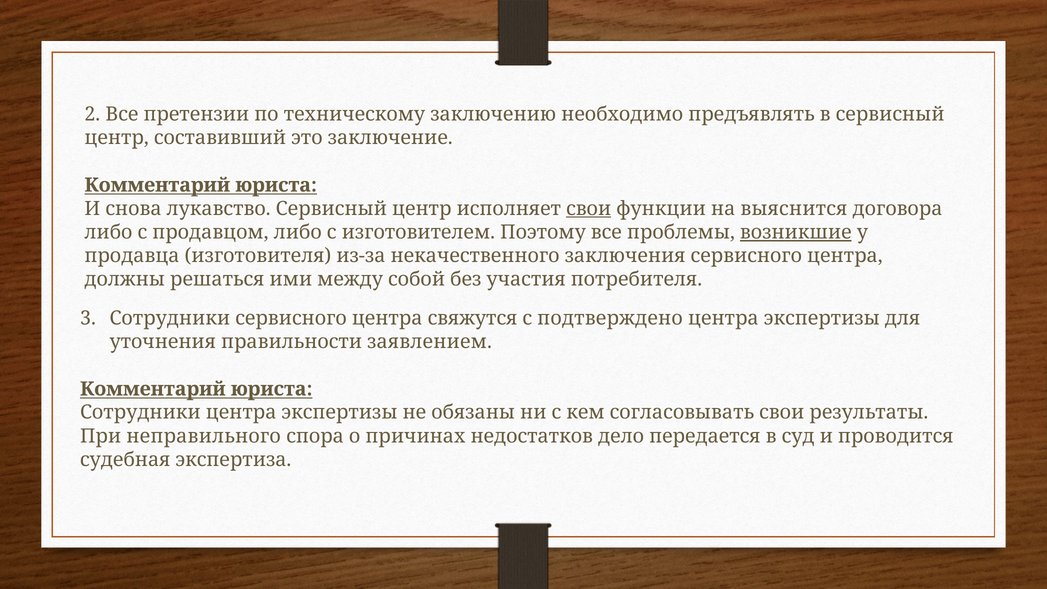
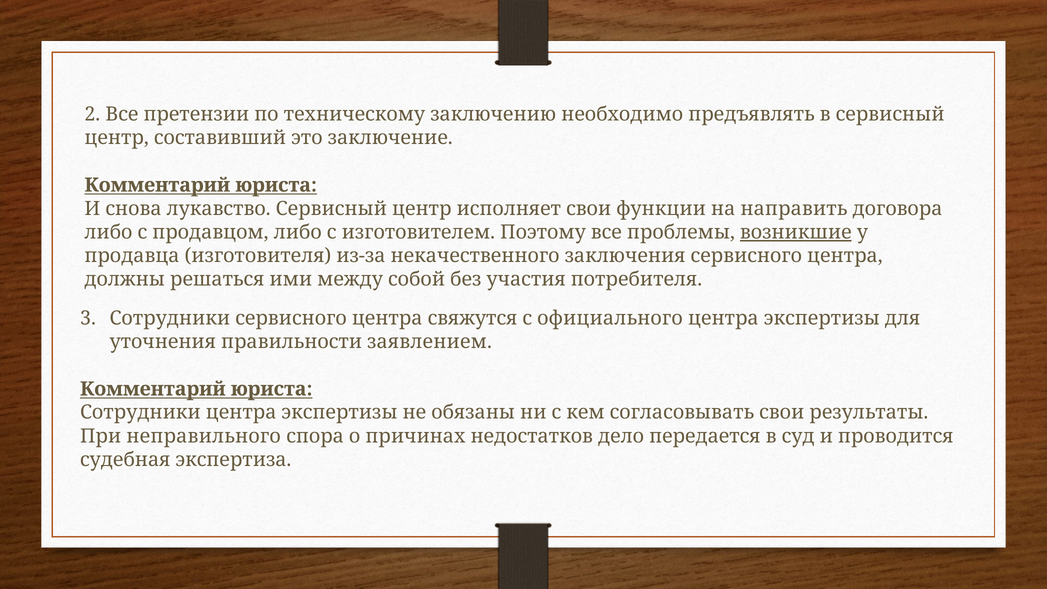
свои underline: present -> none (589, 209)
выяснится: выяснится -> направить (794, 209)
подтверждено: подтверждено -> официального (610, 318)
